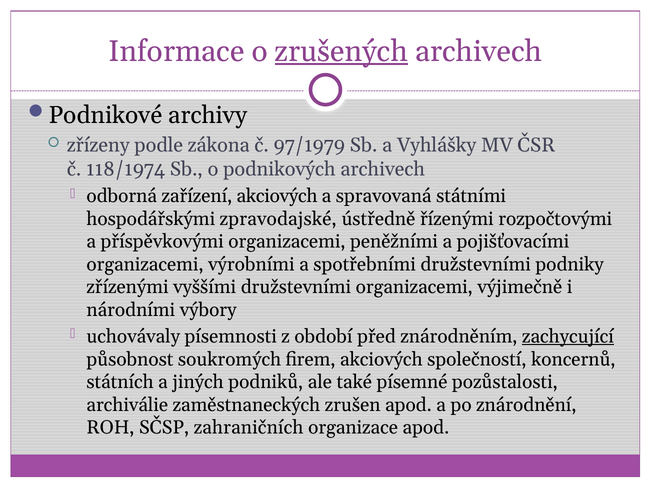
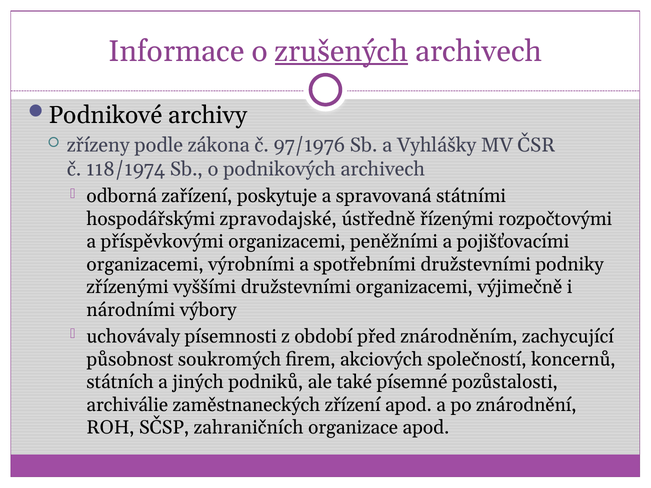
97/1979: 97/1979 -> 97/1976 (309, 145)
zařízení akciových: akciových -> poskytuje (277, 196)
zachycující underline: present -> none (568, 337)
zrušen: zrušen -> zřízení (353, 405)
